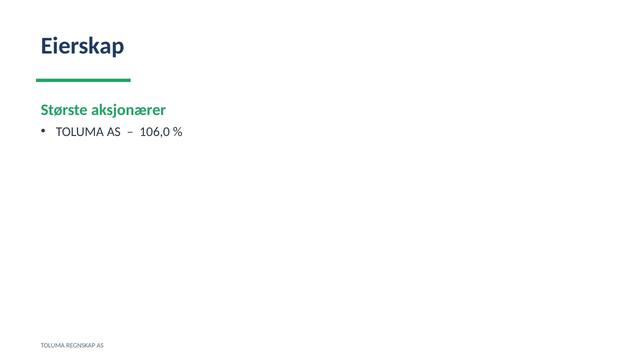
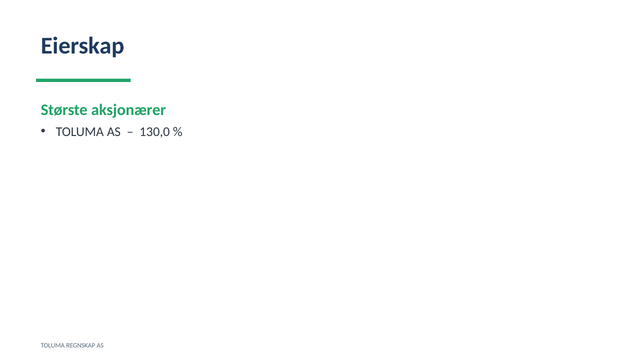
106,0: 106,0 -> 130,0 (155, 132)
